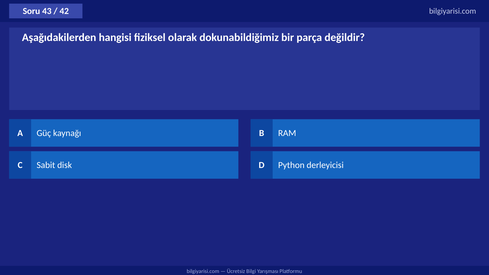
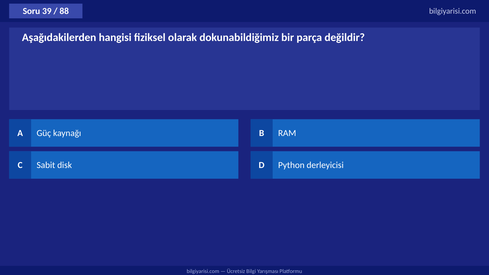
43: 43 -> 39 (47, 11)
42: 42 -> 88 (64, 11)
